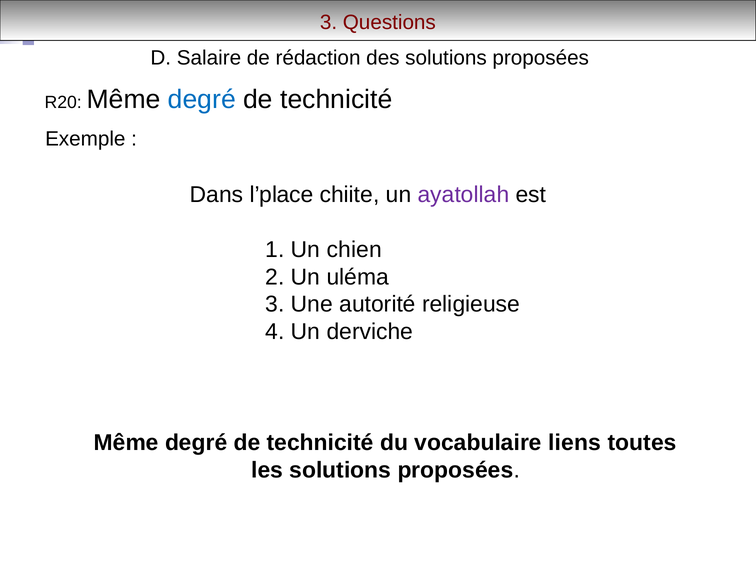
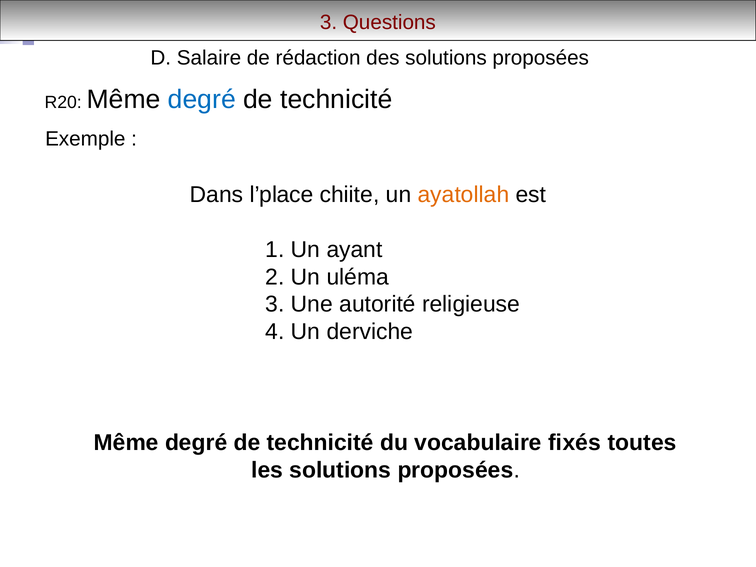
ayatollah colour: purple -> orange (463, 195)
chien: chien -> ayant (354, 249)
liens: liens -> fixés (575, 443)
